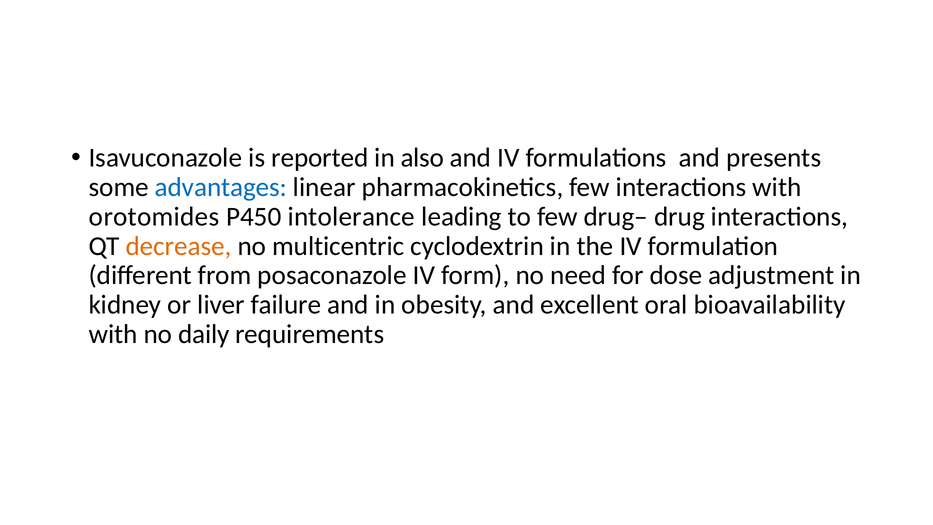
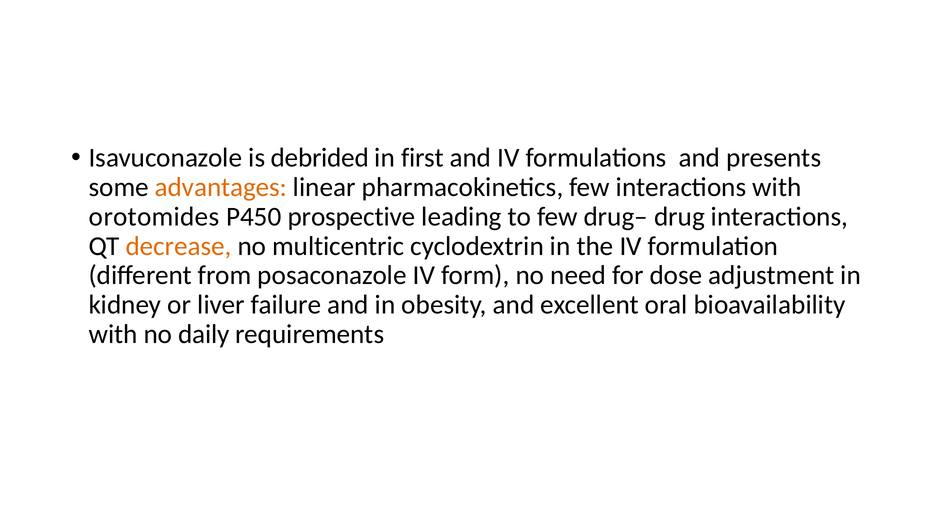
reported: reported -> debrided (320, 158)
also: also -> first (422, 158)
advantages colour: blue -> orange (221, 187)
intolerance: intolerance -> prospective (351, 217)
